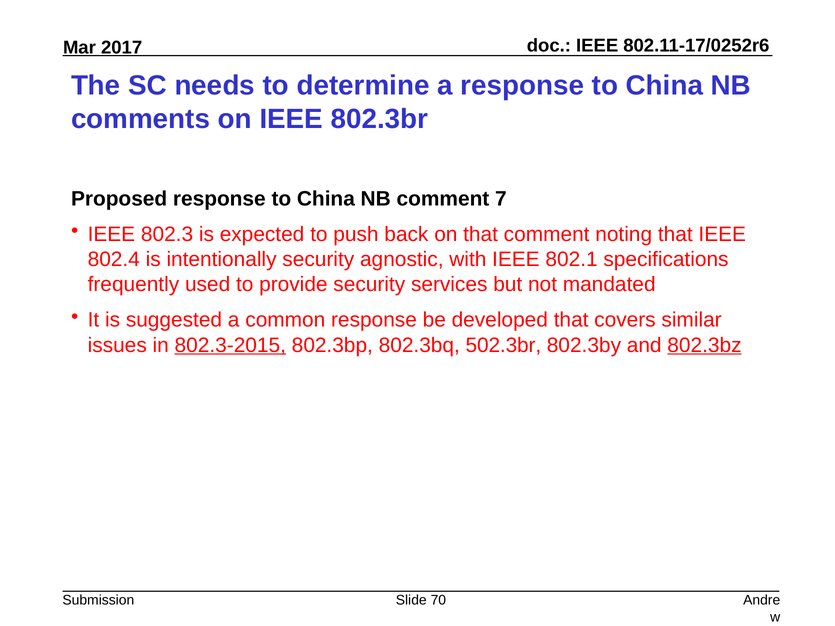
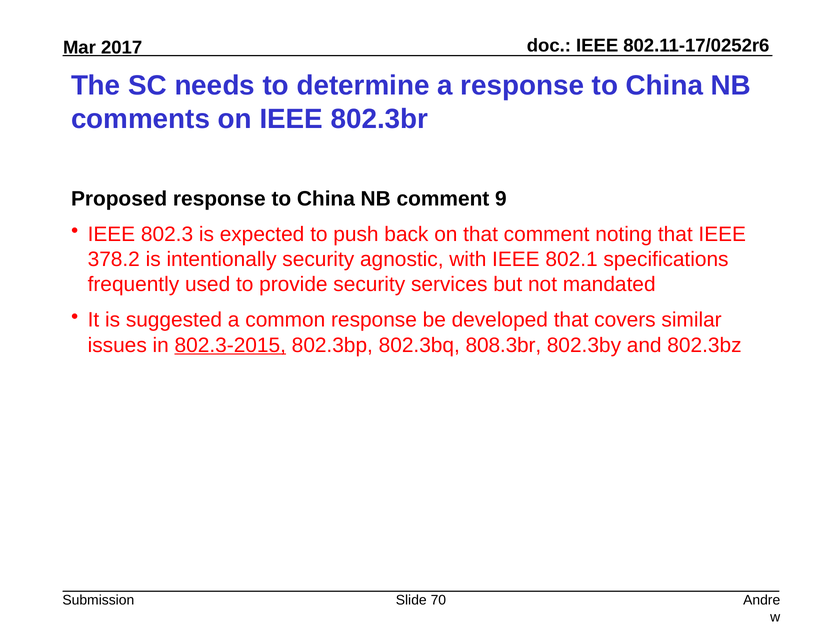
7: 7 -> 9 (501, 199)
802.4: 802.4 -> 378.2 (114, 260)
502.3br: 502.3br -> 808.3br (503, 345)
802.3bz underline: present -> none (704, 345)
